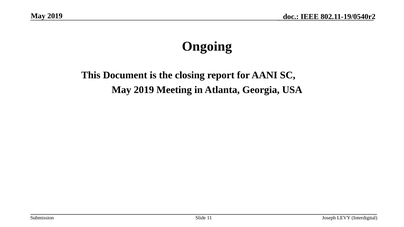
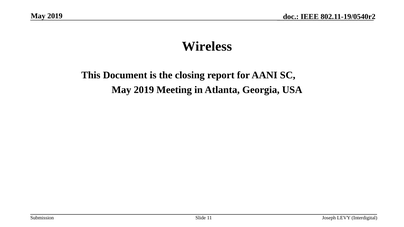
Ongoing: Ongoing -> Wireless (207, 46)
